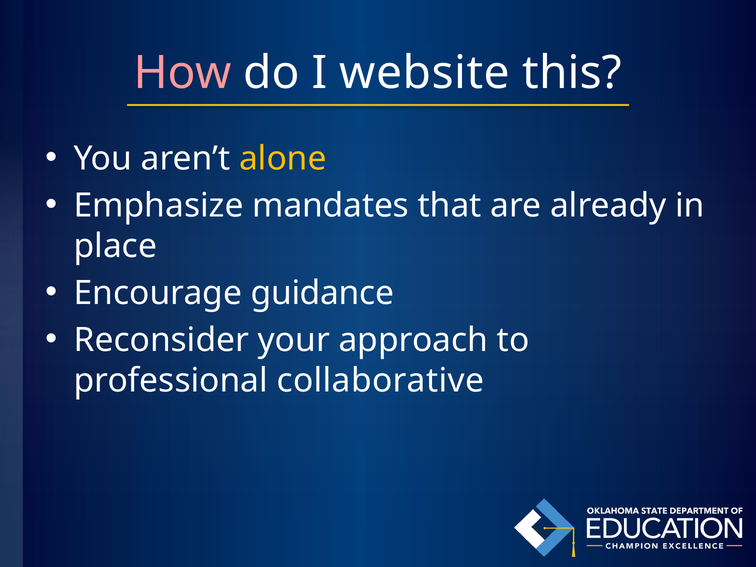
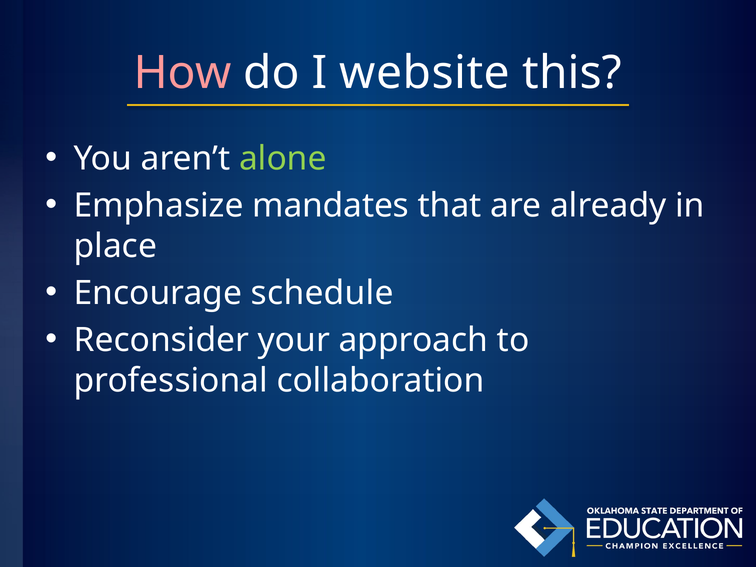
alone colour: yellow -> light green (283, 159)
guidance: guidance -> schedule (322, 293)
collaborative: collaborative -> collaboration (381, 380)
